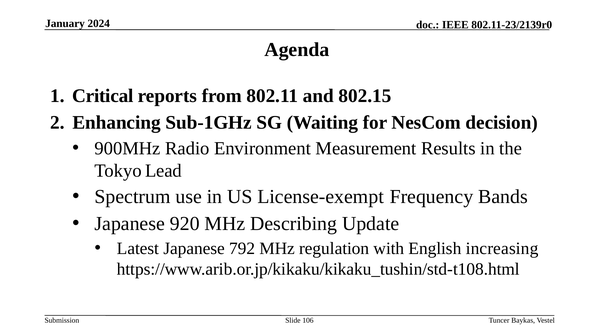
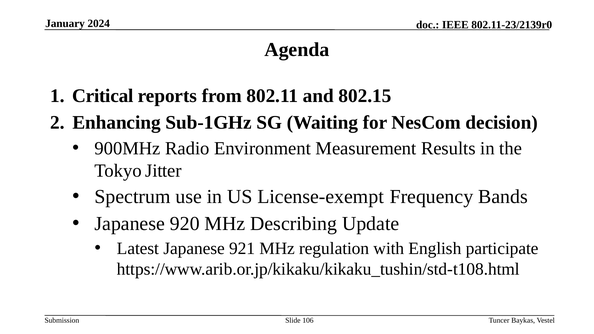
Lead: Lead -> Jitter (163, 171)
792: 792 -> 921 (242, 249)
increasing: increasing -> participate (502, 249)
